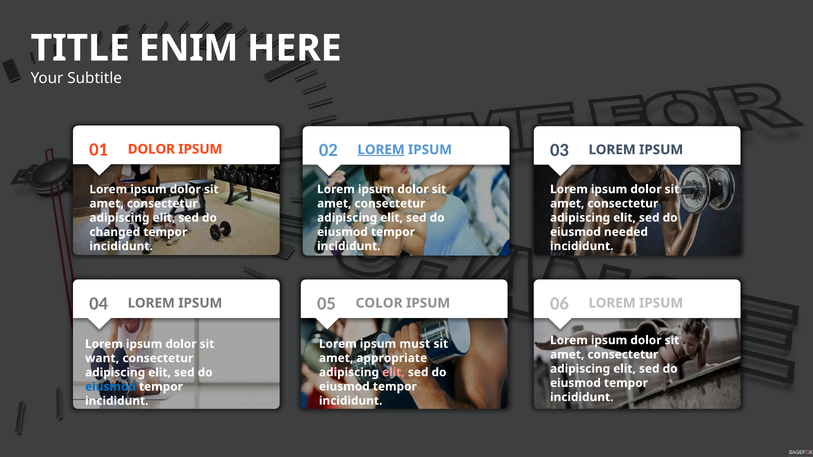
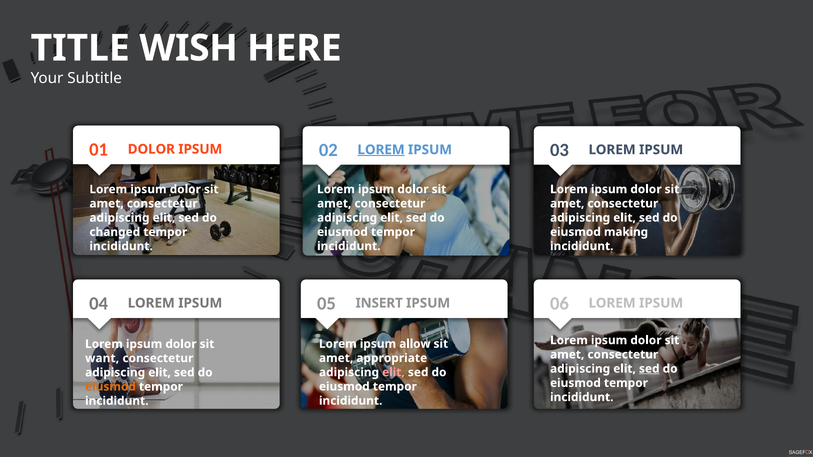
ENIM: ENIM -> WISH (189, 48)
needed: needed -> making (626, 232)
COLOR: COLOR -> INSERT (379, 303)
must: must -> allow (415, 344)
sed underline: none -> present (649, 369)
eiusmod colour: blue -> orange (110, 387)
